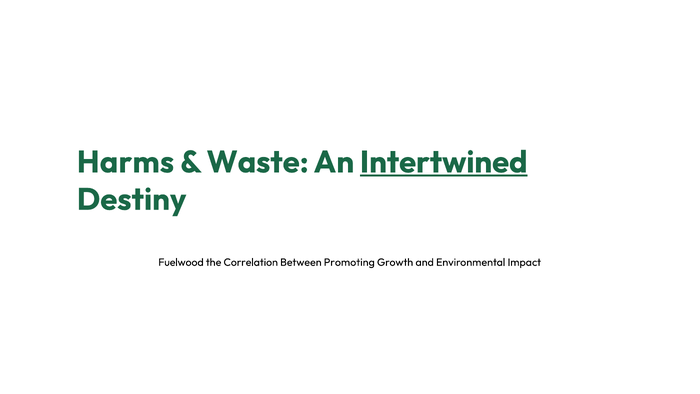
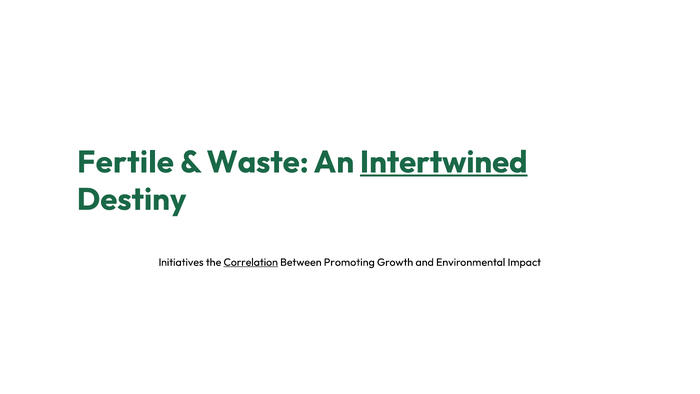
Harms: Harms -> Fertile (125, 162)
Fuelwood: Fuelwood -> Initiatives (181, 262)
Correlation underline: none -> present (251, 262)
